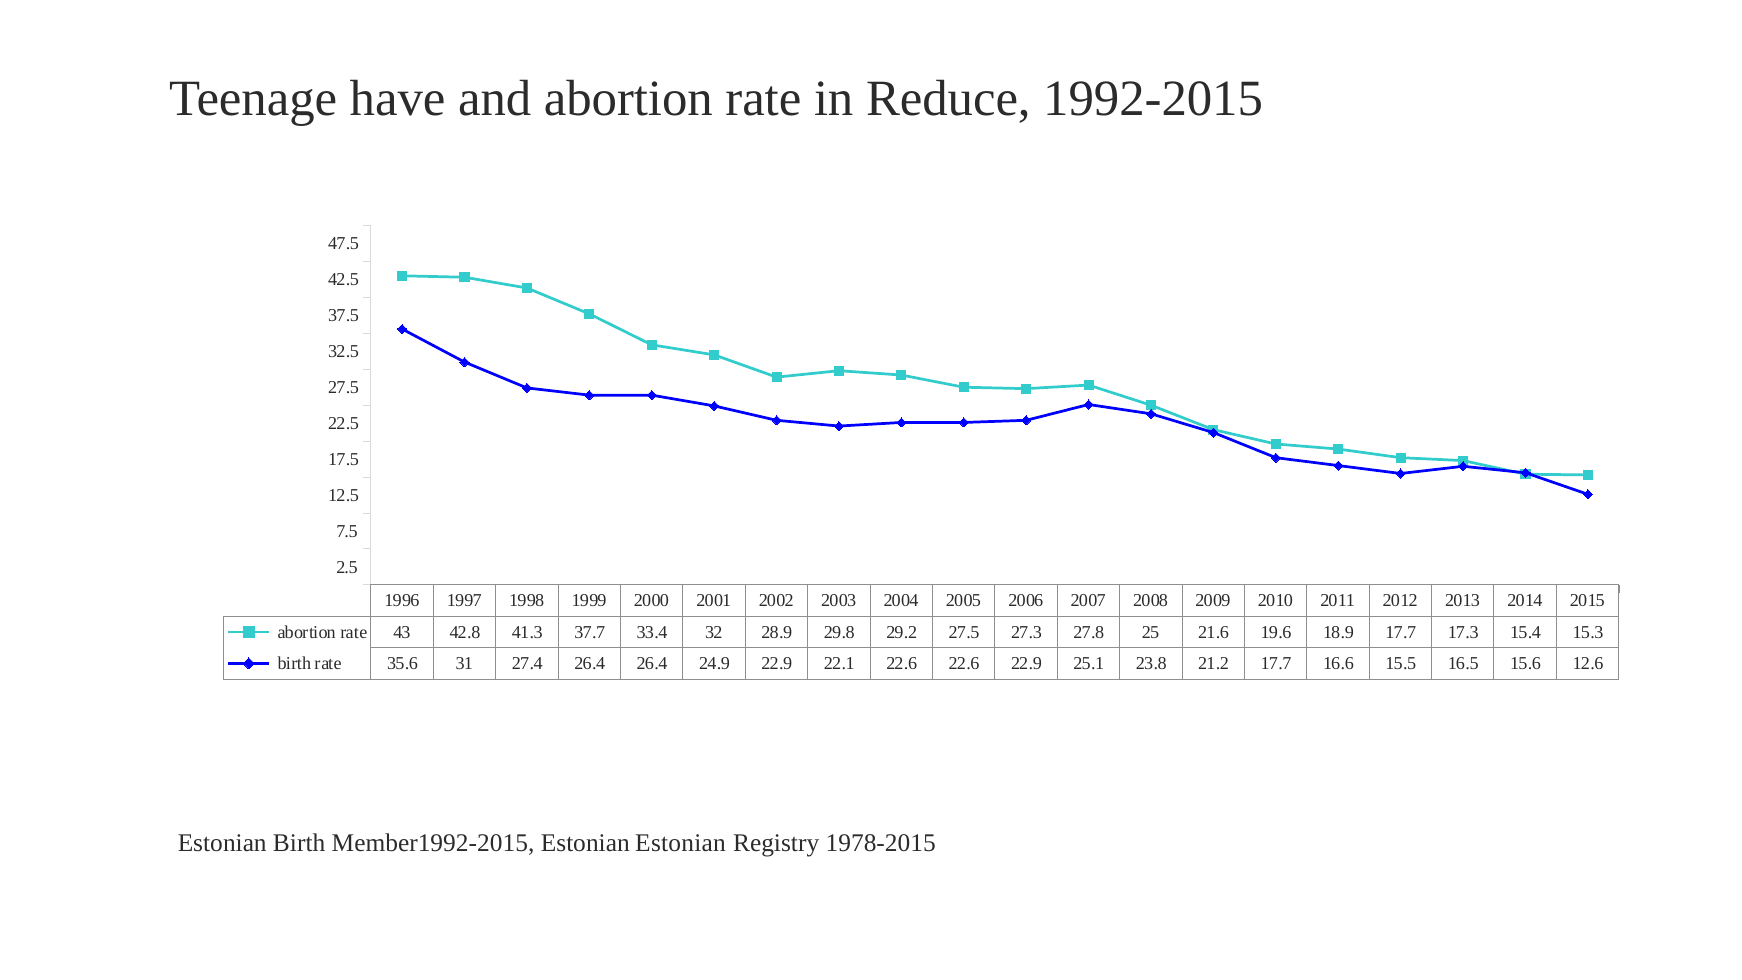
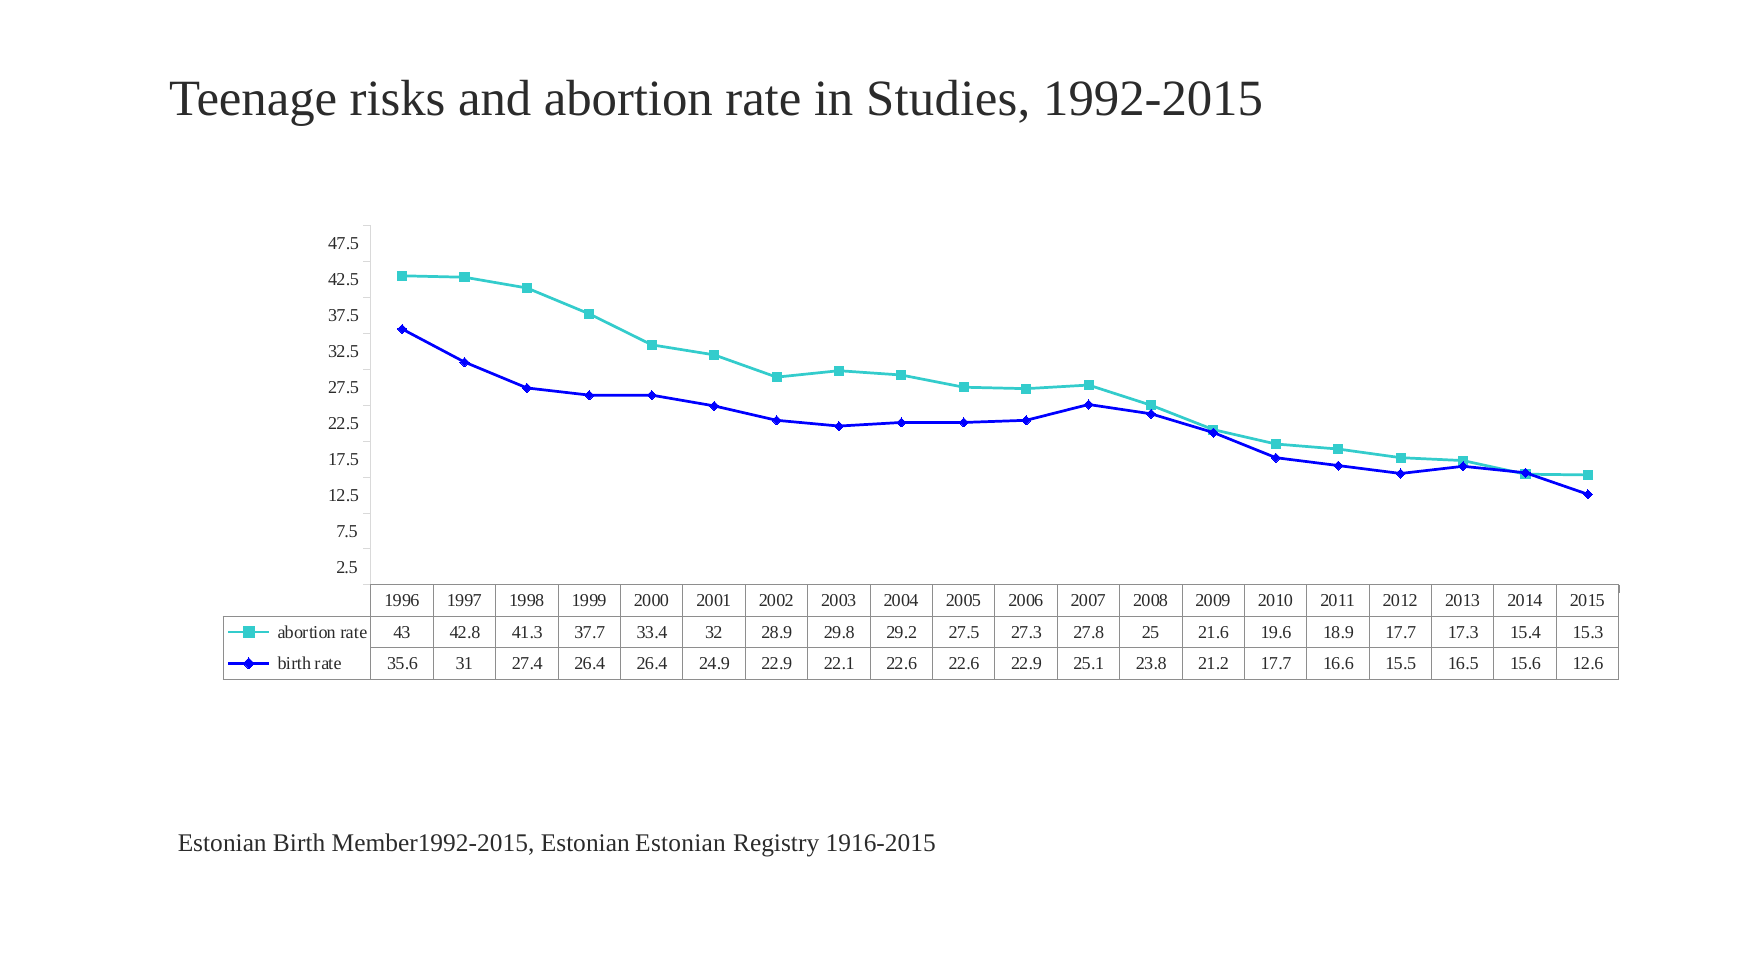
have: have -> risks (398, 98)
Reduce: Reduce -> Studies (948, 98)
1978-2015: 1978-2015 -> 1916-2015 (881, 843)
